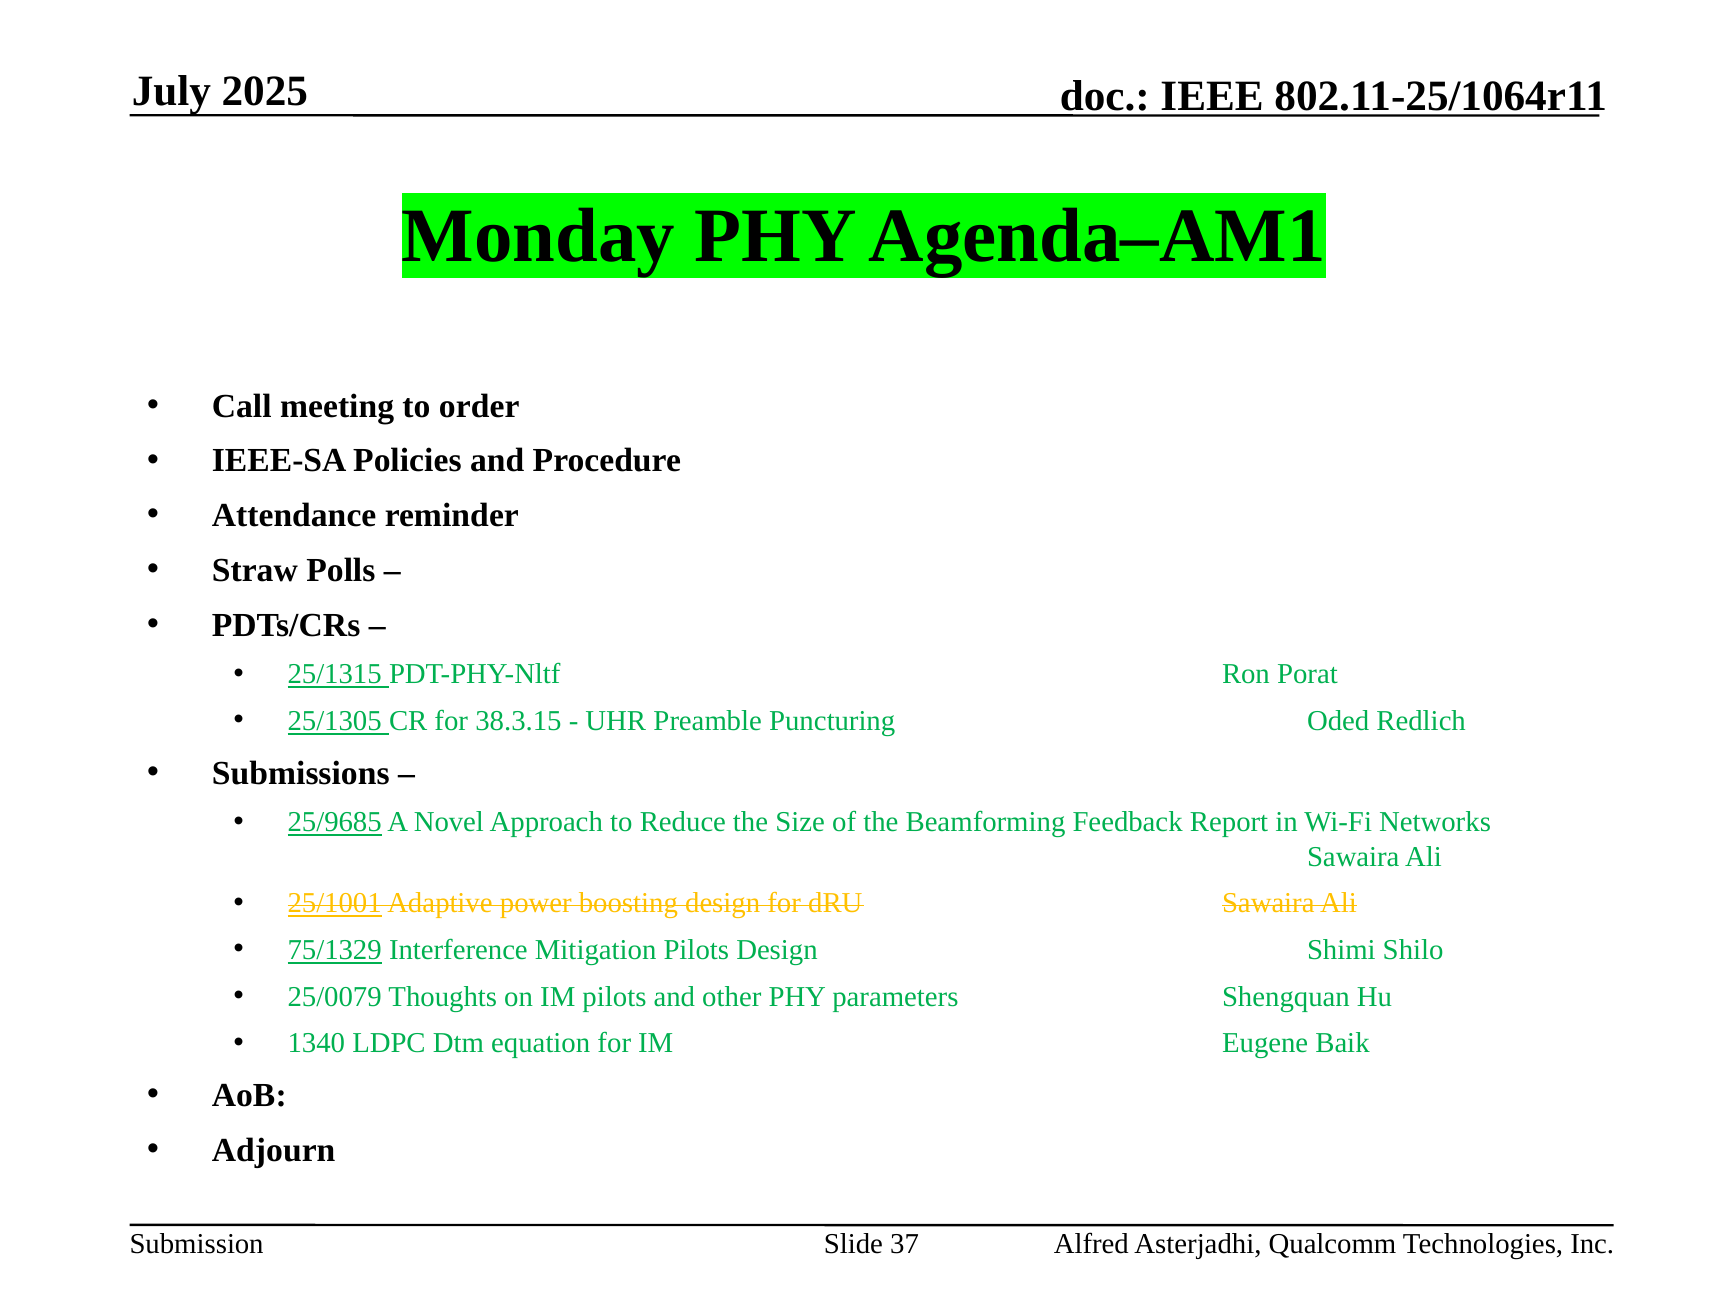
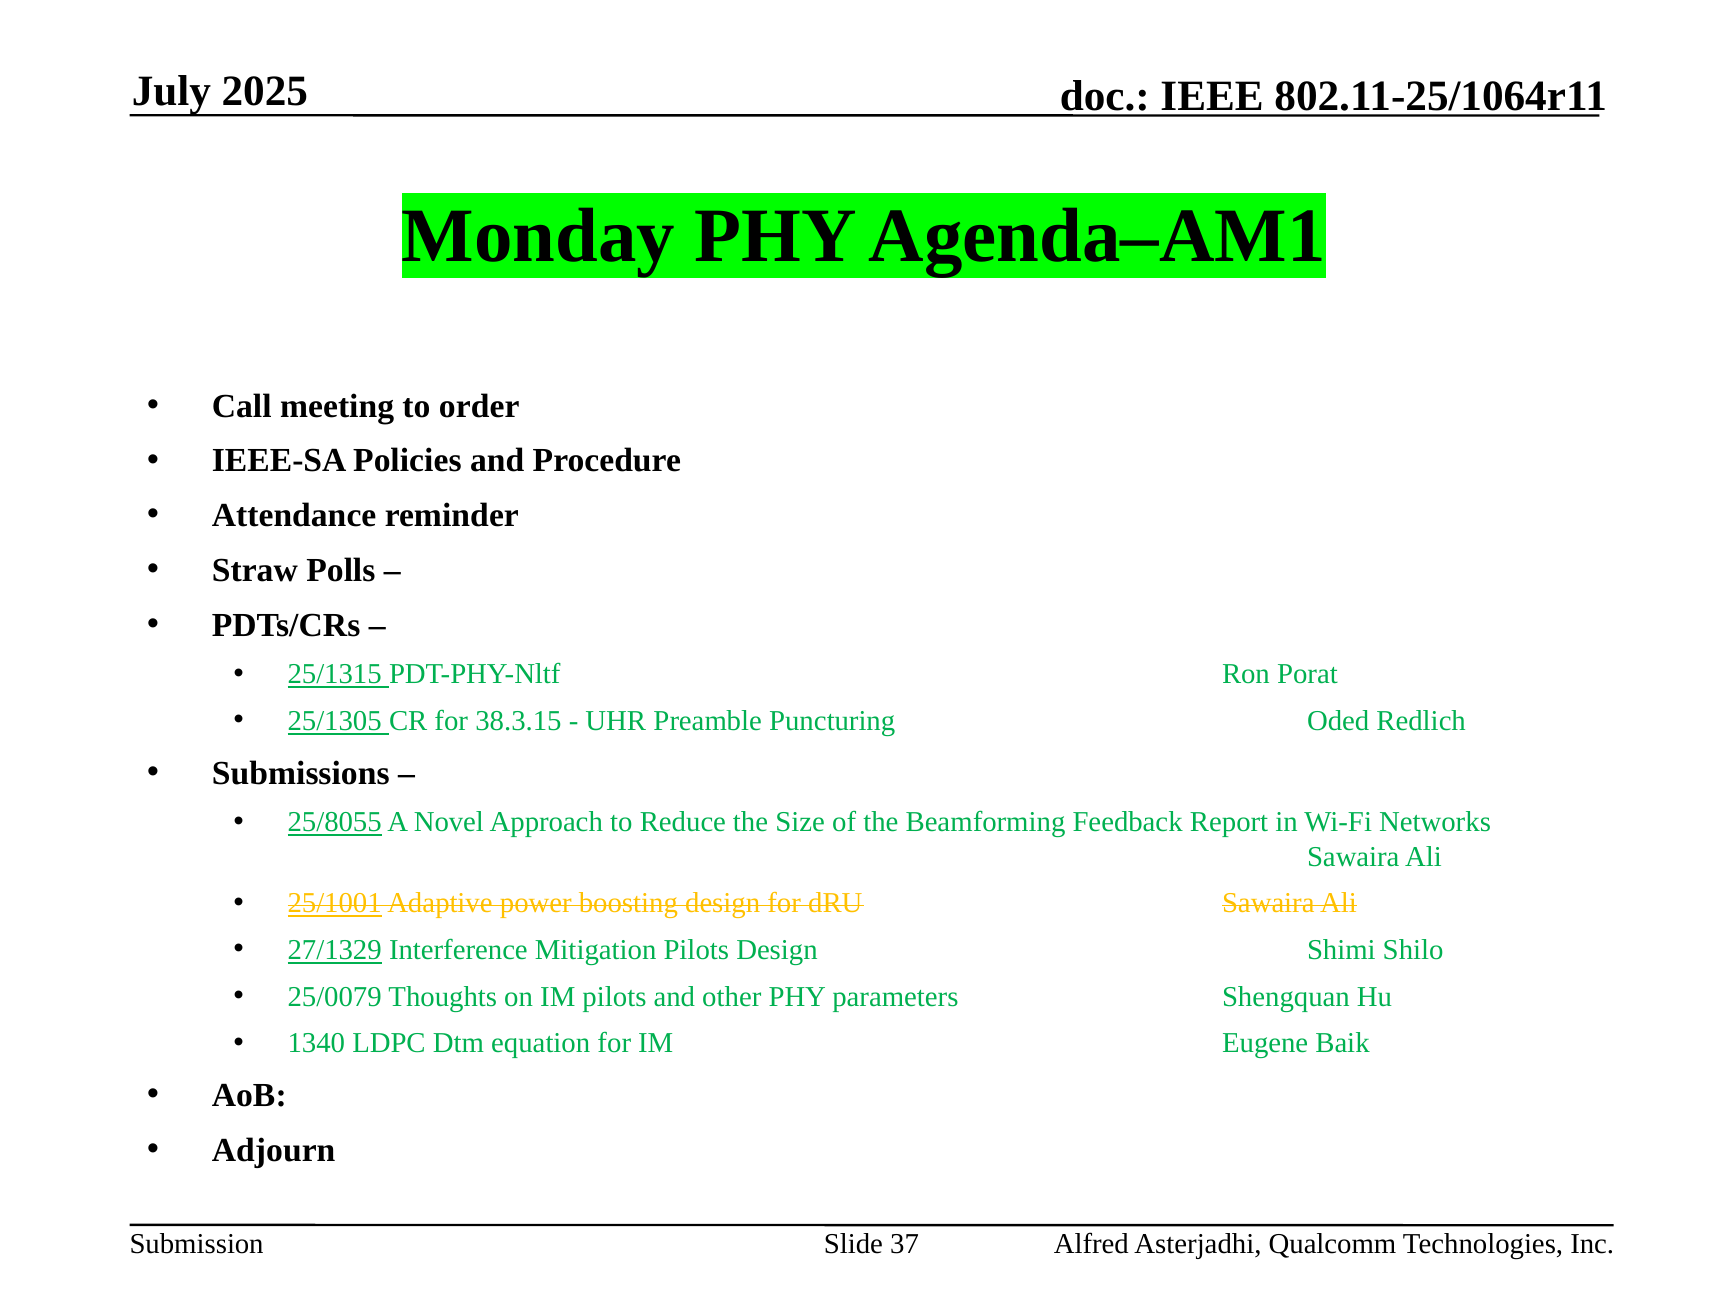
25/9685: 25/9685 -> 25/8055 (335, 822)
75/1329: 75/1329 -> 27/1329 (335, 950)
